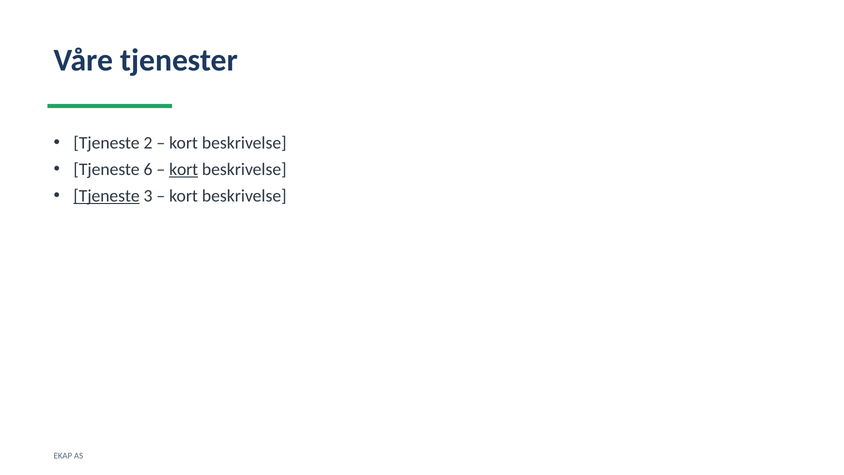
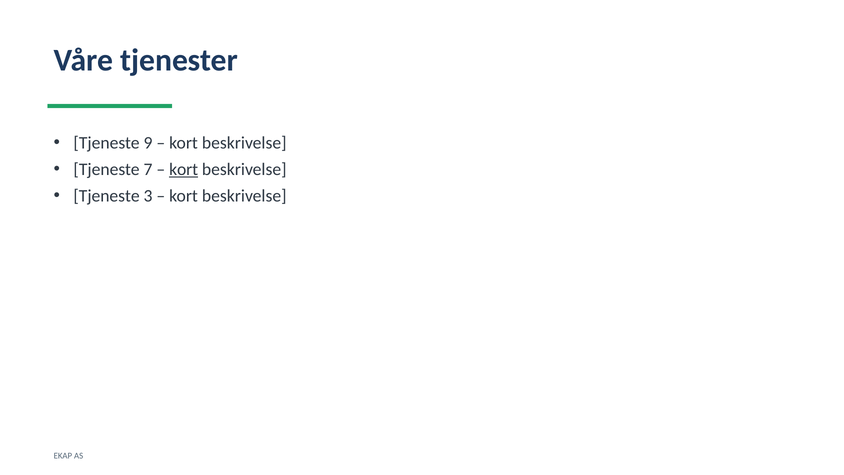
2: 2 -> 9 (148, 143)
6: 6 -> 7 (148, 169)
Tjeneste underline: present -> none (107, 196)
